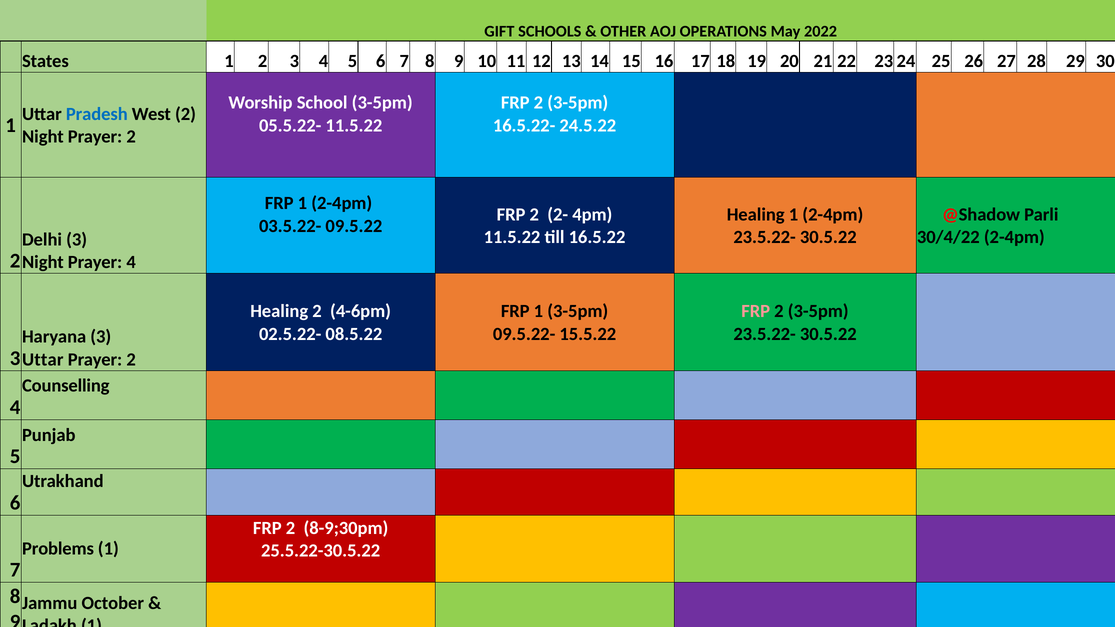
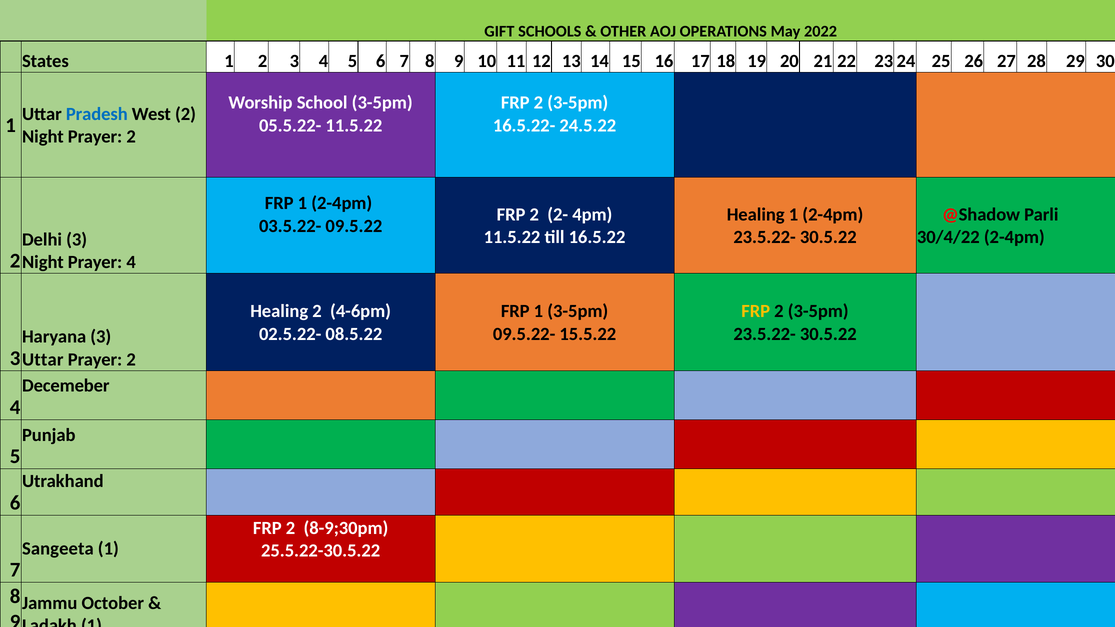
FRP colour: pink -> yellow (756, 311)
Counselling: Counselling -> Decemeber (66, 386)
Problems: Problems -> Sangeeta (58, 549)
